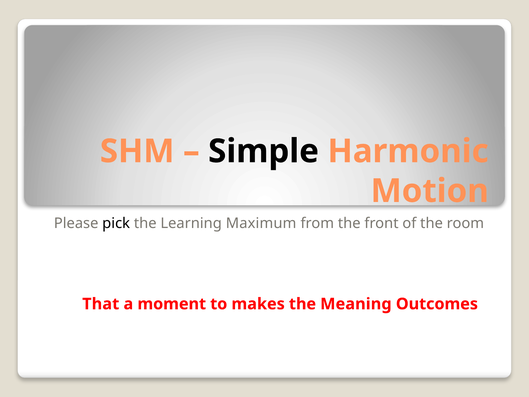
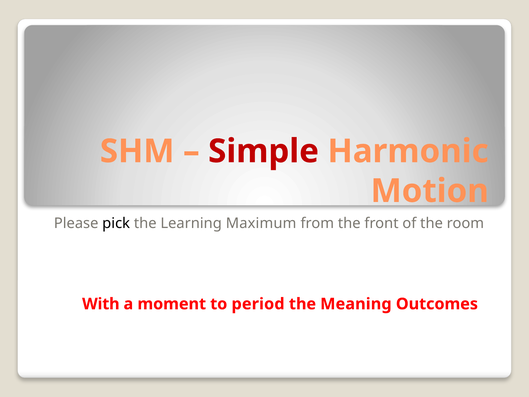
Simple colour: black -> red (264, 151)
That: That -> With (101, 304)
makes: makes -> period (258, 304)
